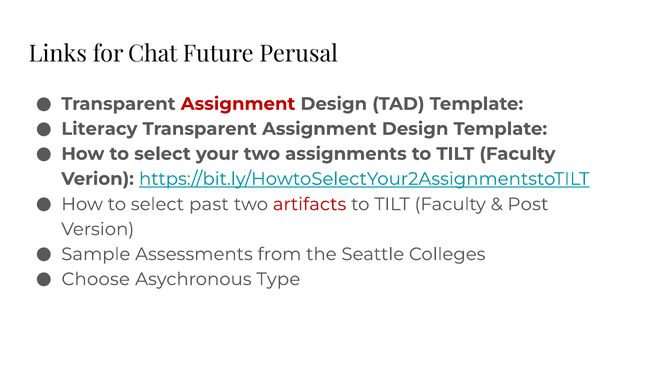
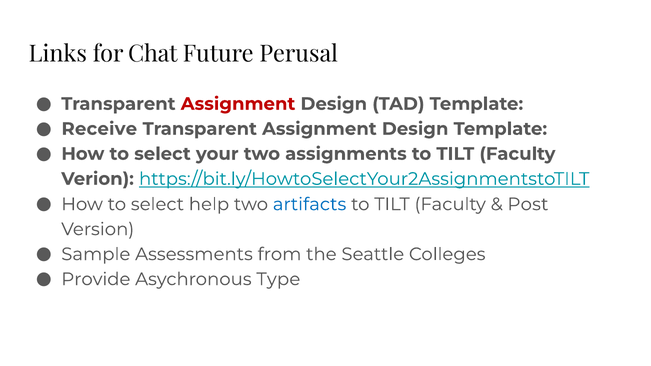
Literacy: Literacy -> Receive (99, 129)
past: past -> help (209, 204)
artifacts colour: red -> blue (310, 204)
Choose: Choose -> Provide (96, 279)
